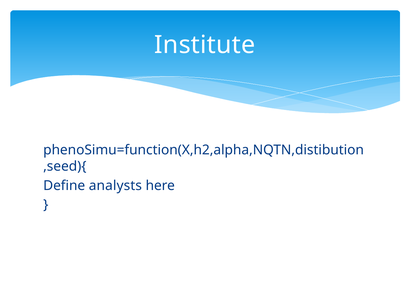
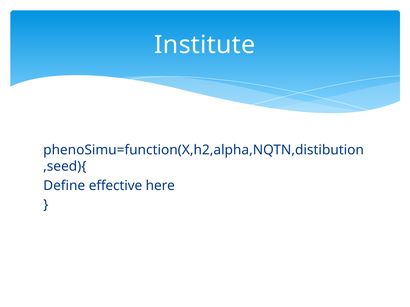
analysts: analysts -> effective (115, 186)
